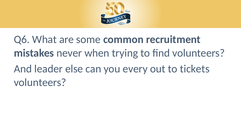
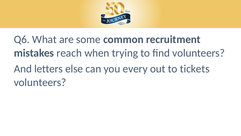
never: never -> reach (69, 53)
leader: leader -> letters (49, 69)
